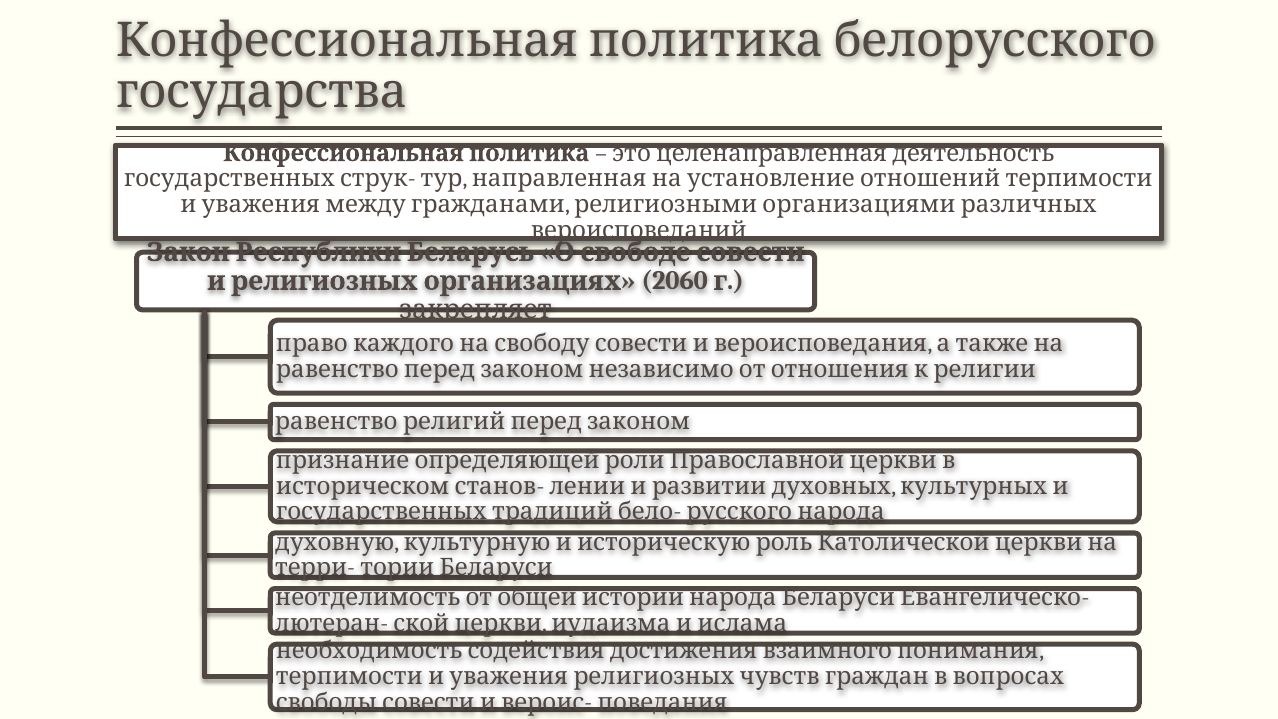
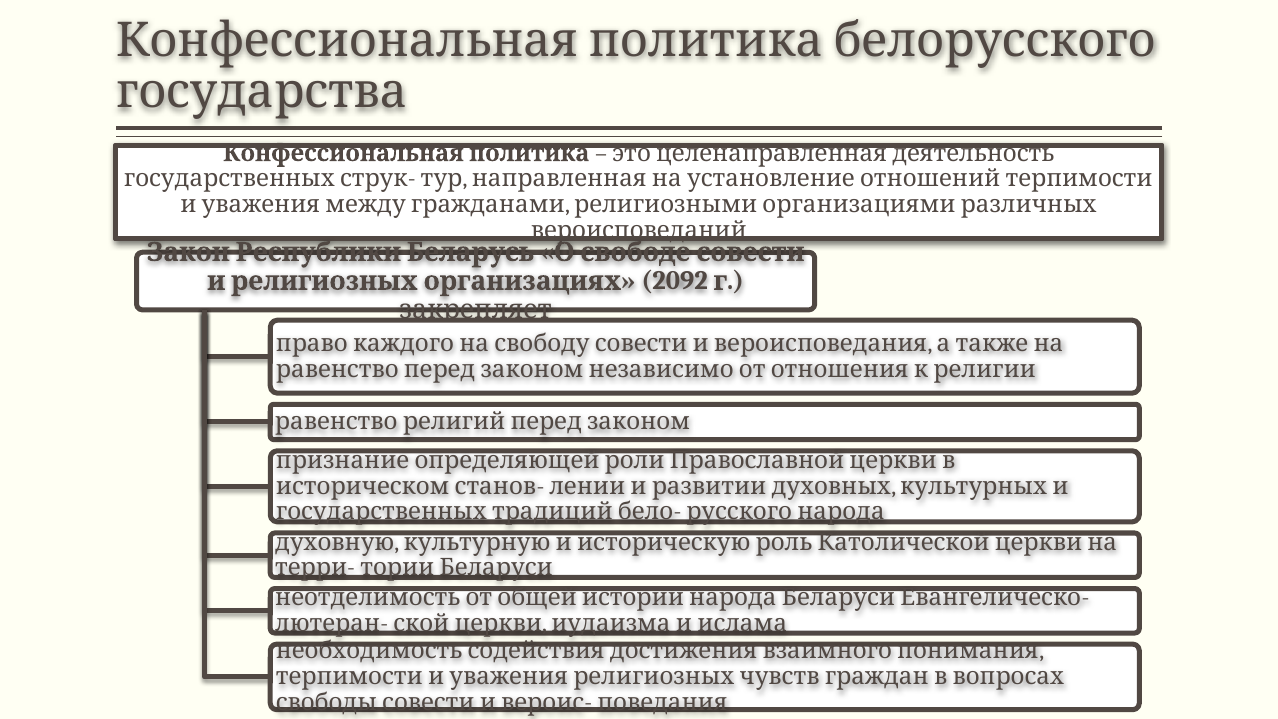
2060: 2060 -> 2092 (675, 281)
